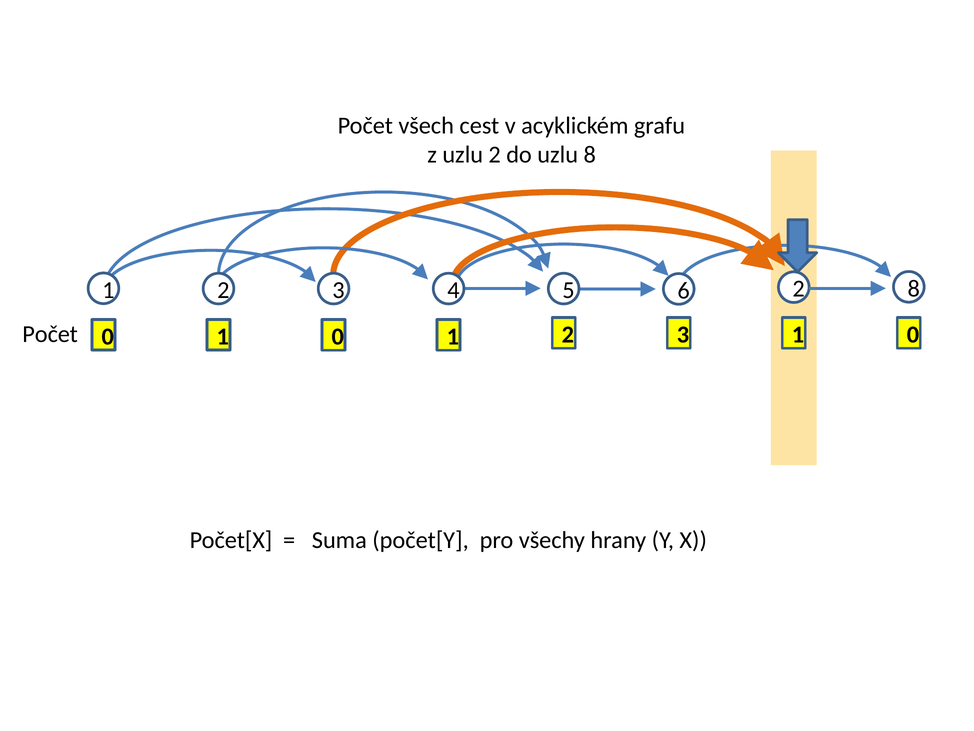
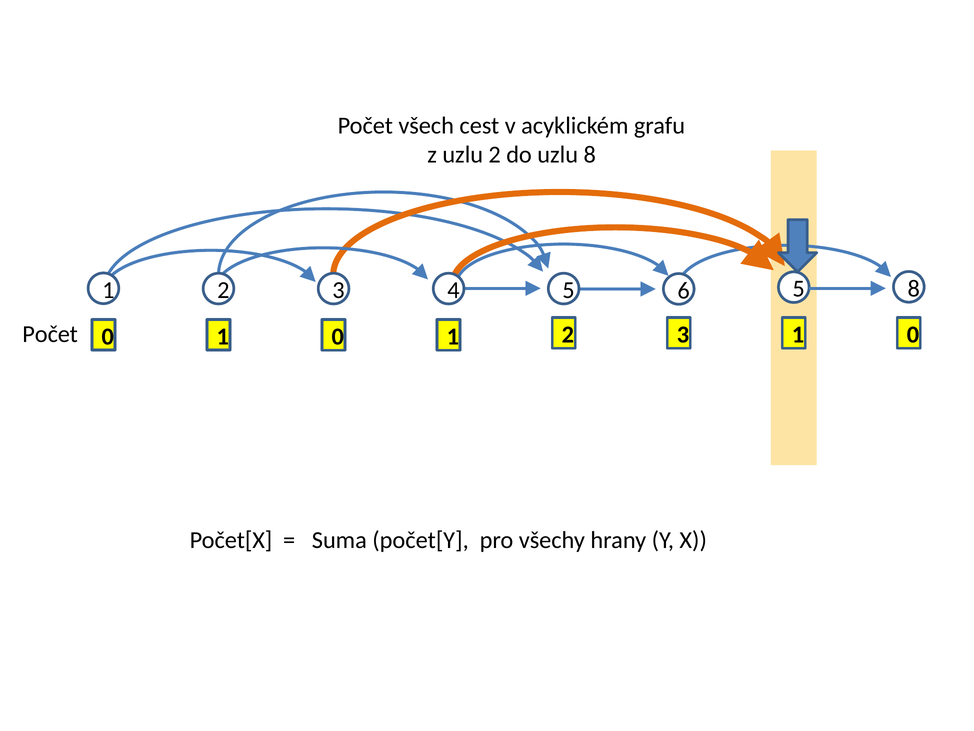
4 2: 2 -> 5 (799, 289)
